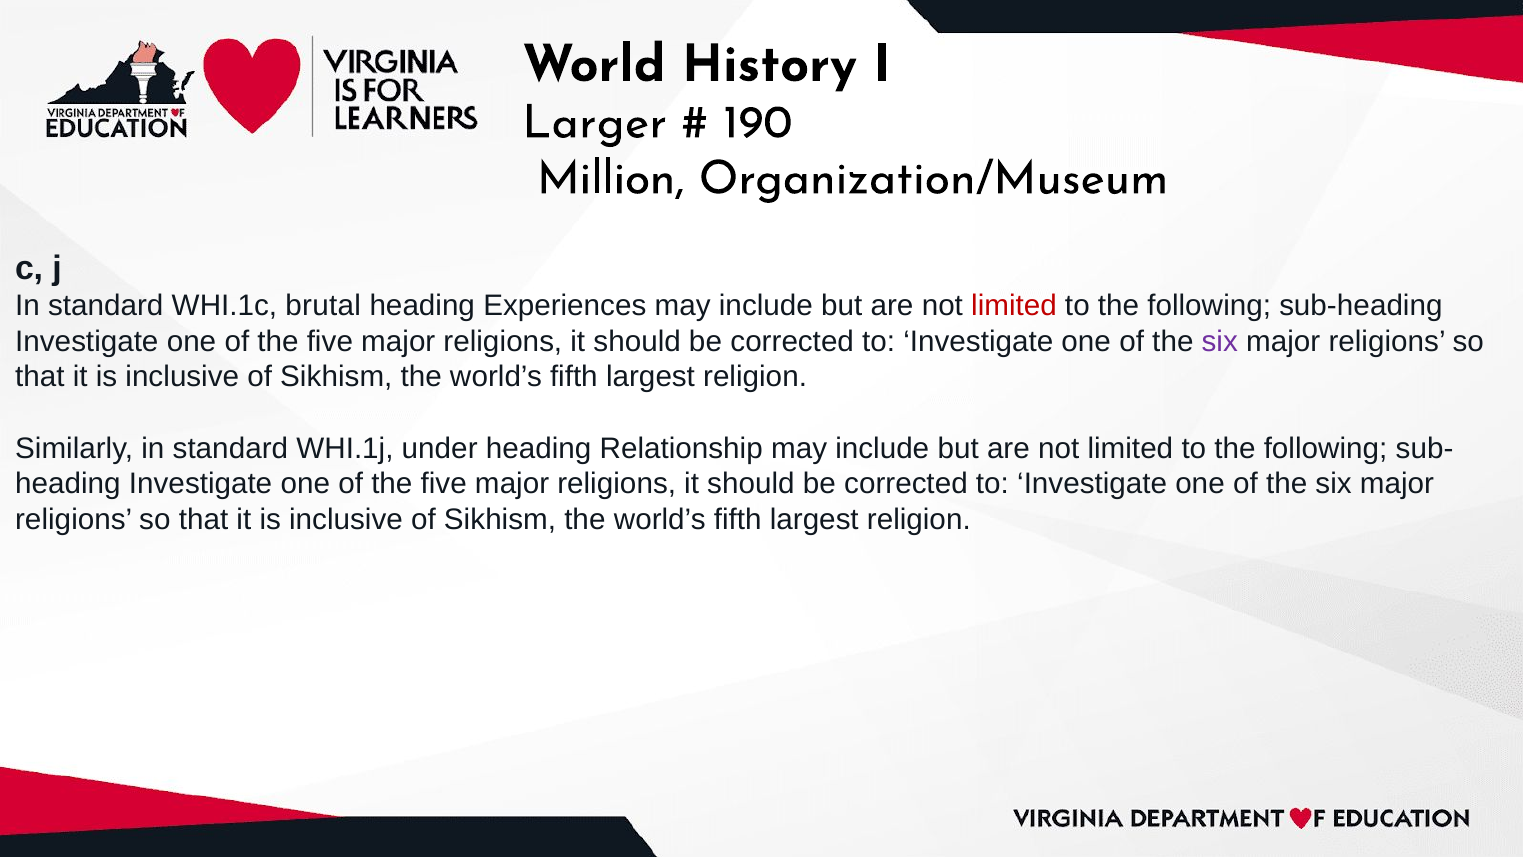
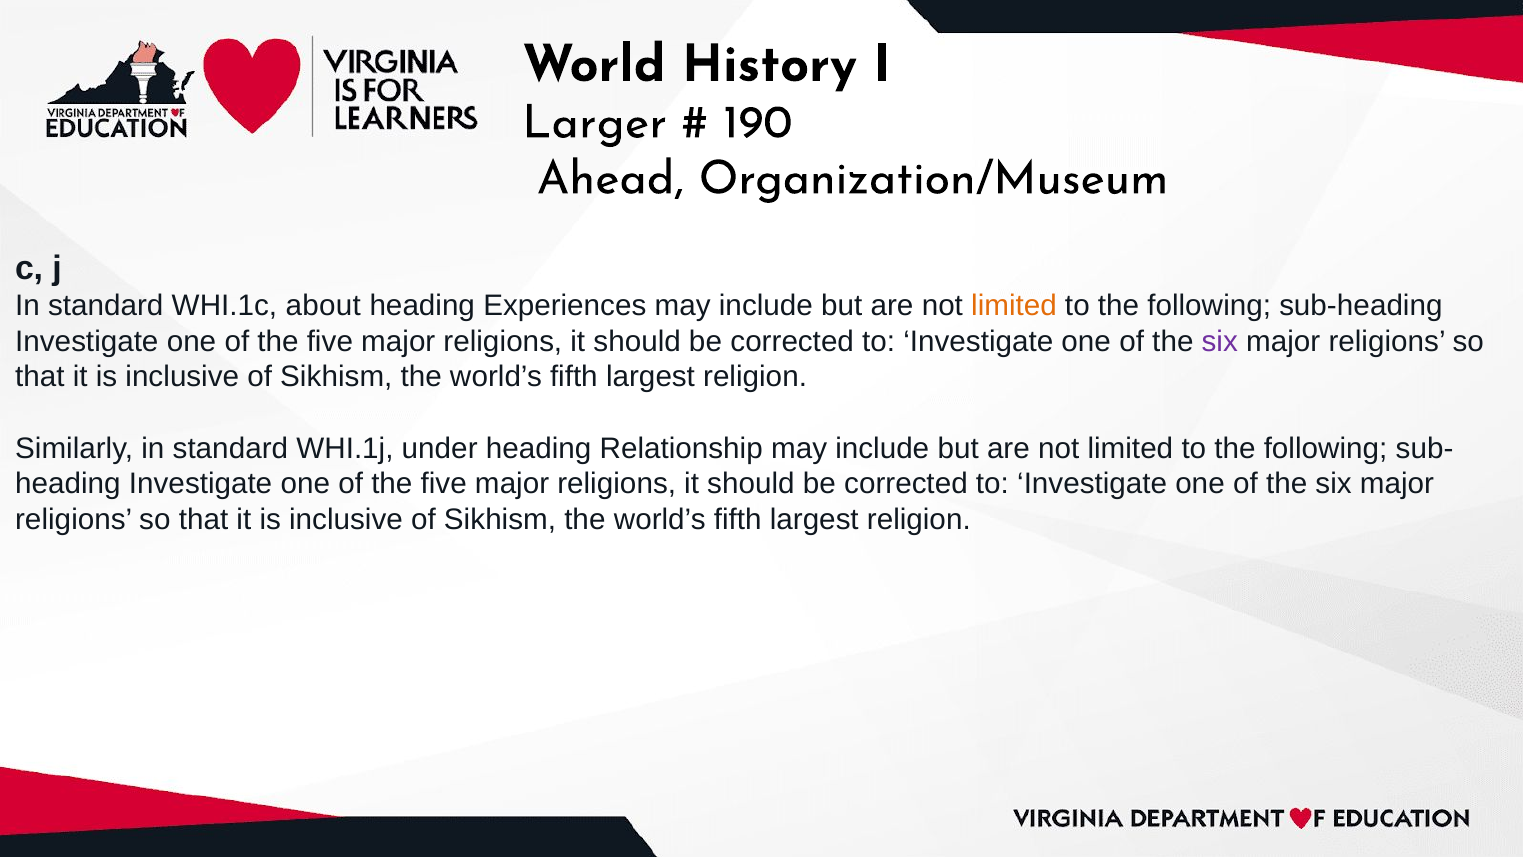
Million: Million -> Ahead (610, 178)
brutal: brutal -> about (323, 306)
limited colour: red -> orange (1014, 306)
